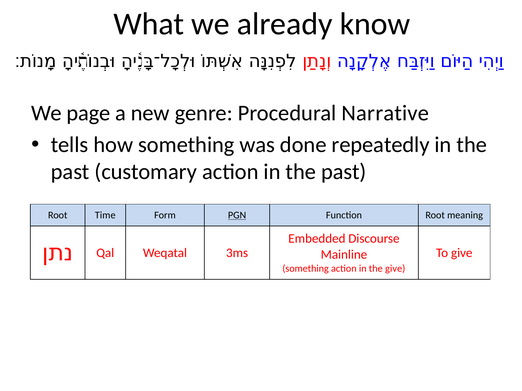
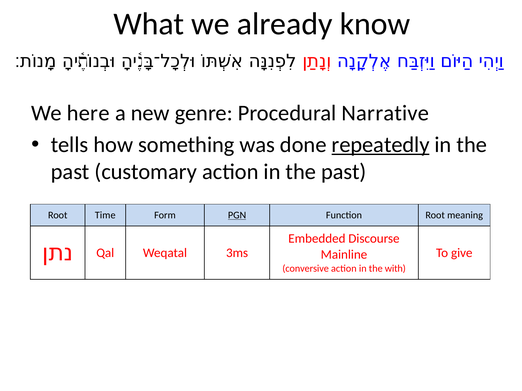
page: page -> here (88, 113)
repeatedly underline: none -> present (381, 145)
something: something -> conversive (306, 269)
the give: give -> with (395, 269)
